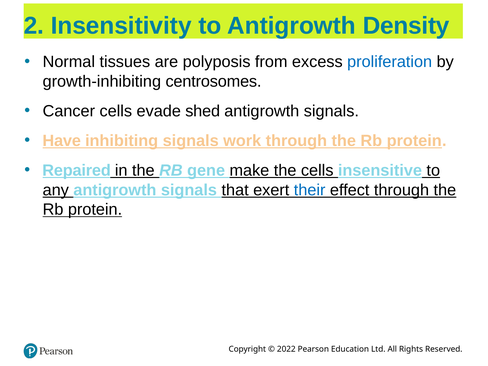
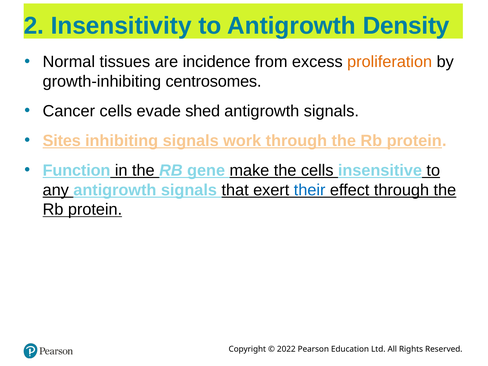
polyposis: polyposis -> incidence (217, 62)
proliferation colour: blue -> orange (390, 62)
Have: Have -> Sites (62, 141)
Repaired: Repaired -> Function (77, 170)
